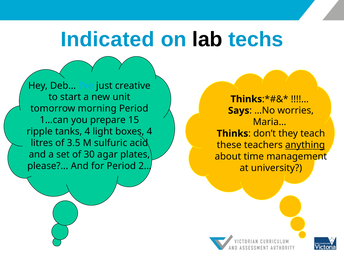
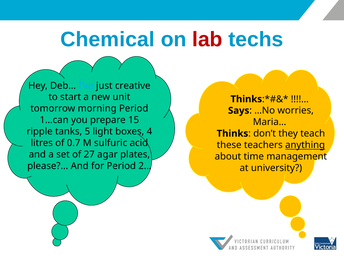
Indicated: Indicated -> Chemical (108, 40)
lab colour: black -> red (207, 40)
tanks 4: 4 -> 5 (87, 132)
3.5: 3.5 -> 0.7 (74, 143)
30: 30 -> 27 (89, 154)
